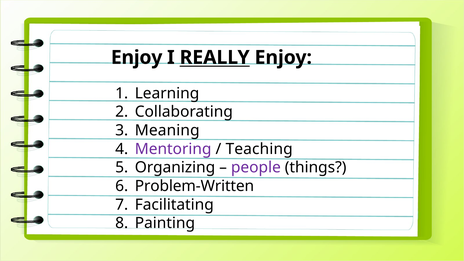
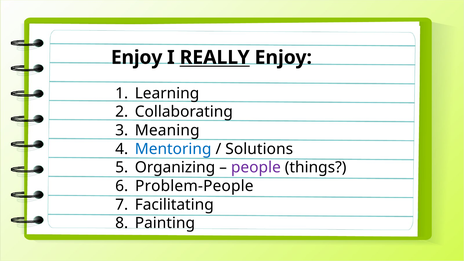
Mentoring colour: purple -> blue (173, 149)
Teaching: Teaching -> Solutions (259, 149)
Problem-Written: Problem-Written -> Problem-People (194, 186)
